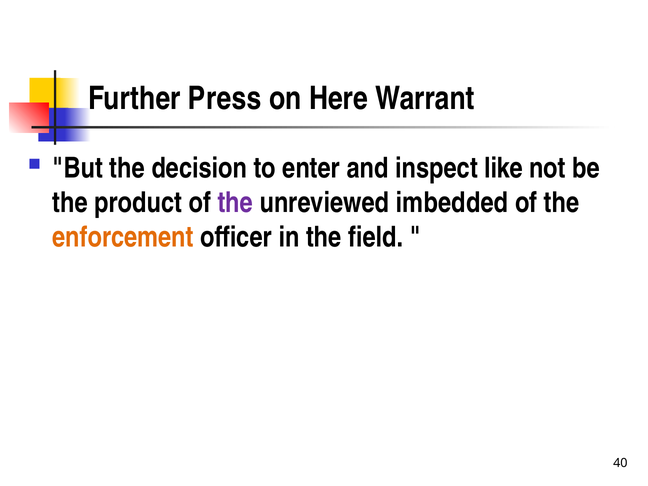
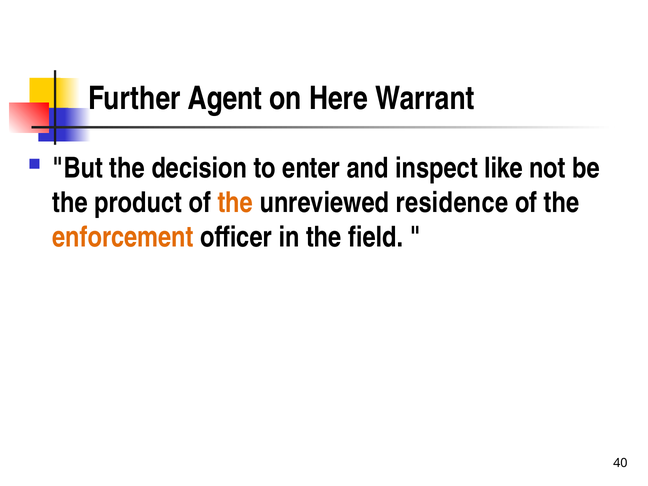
Press: Press -> Agent (225, 98)
the colour: purple -> orange (235, 203)
imbedded: imbedded -> residence (452, 203)
